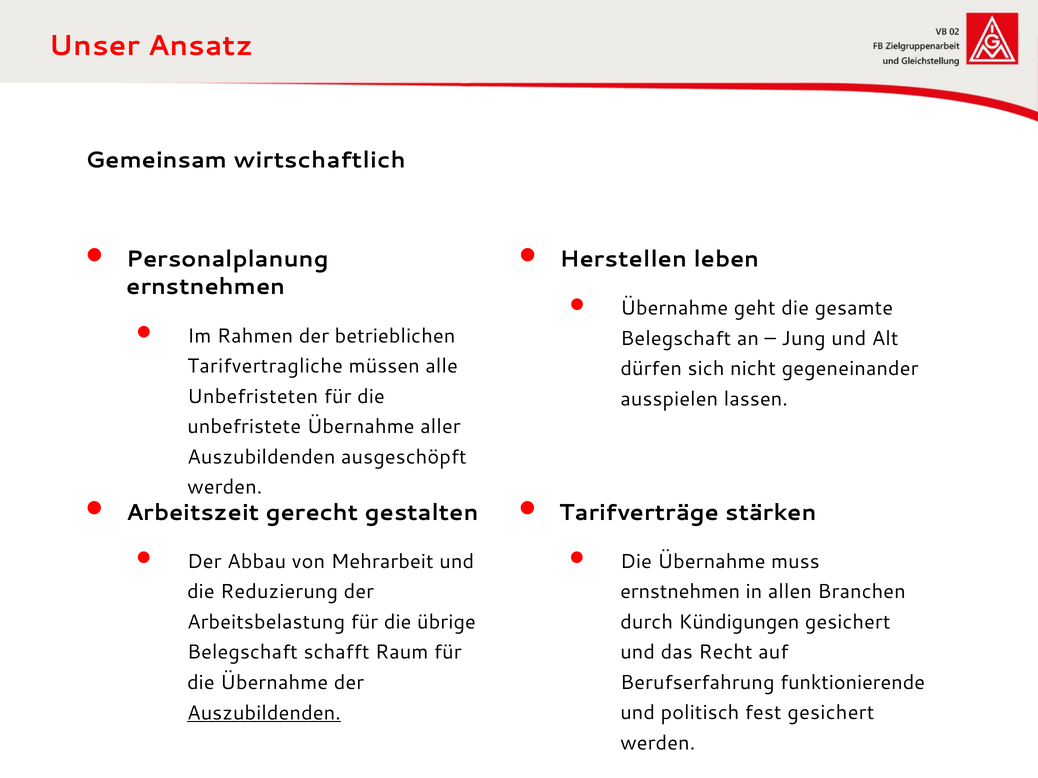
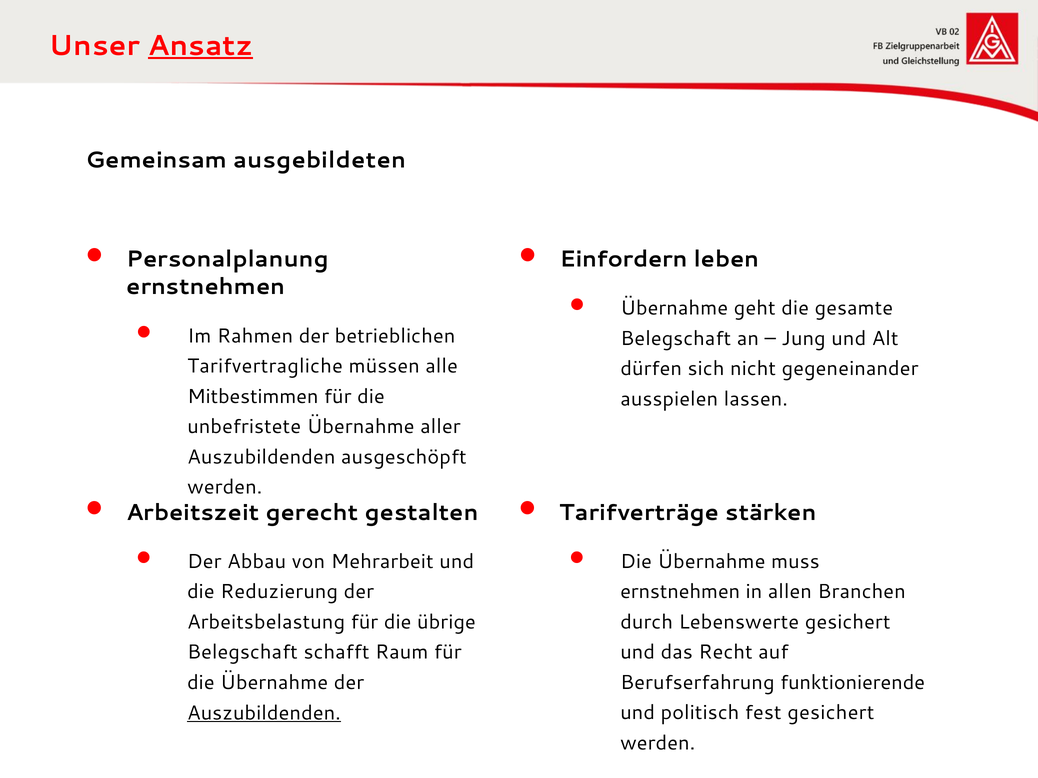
Ansatz underline: none -> present (200, 46)
wirtschaftlich: wirtschaftlich -> ausgebildeten (320, 160)
Herstellen: Herstellen -> Einfordern (624, 259)
Unbefristeten: Unbefristeten -> Mitbestimmen (253, 397)
Kündigungen: Kündigungen -> Lebenswerte (739, 622)
